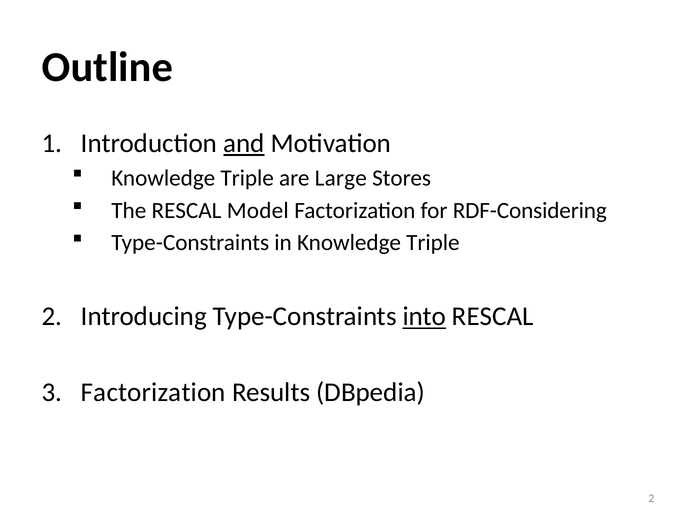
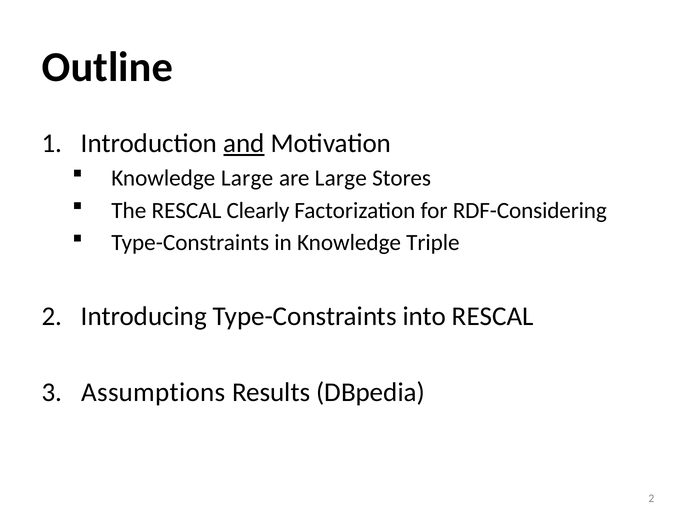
Triple: Triple -> Large (247, 178)
Model: Model -> Clearly (258, 210)
into underline: present -> none (424, 316)
Factorization: Factorization -> Assumptions (153, 392)
